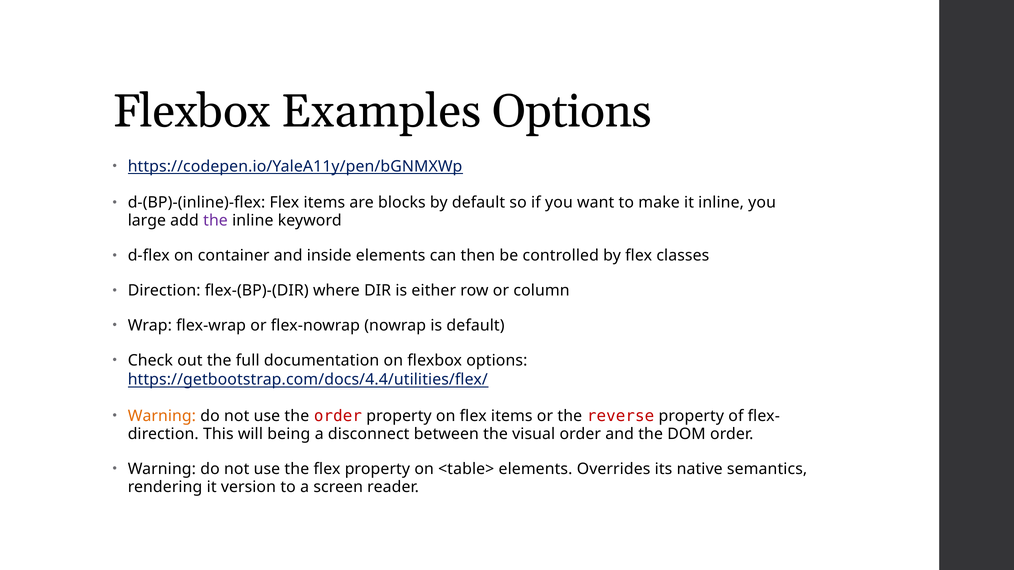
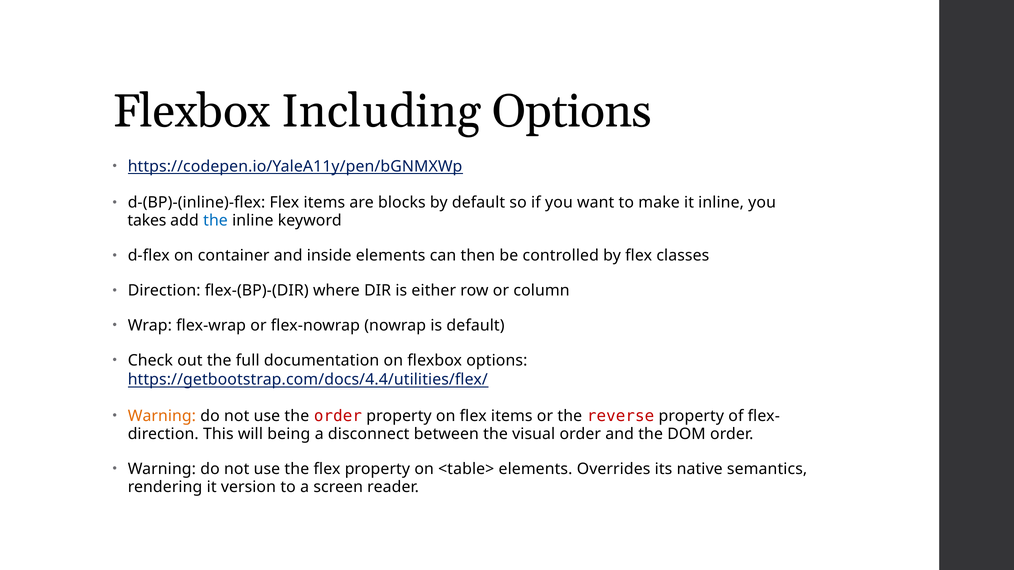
Examples: Examples -> Including (381, 111)
large: large -> takes (147, 221)
the colour: purple -> blue (216, 221)
